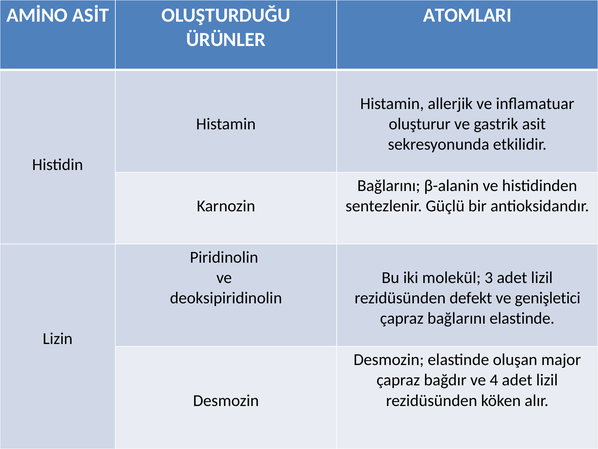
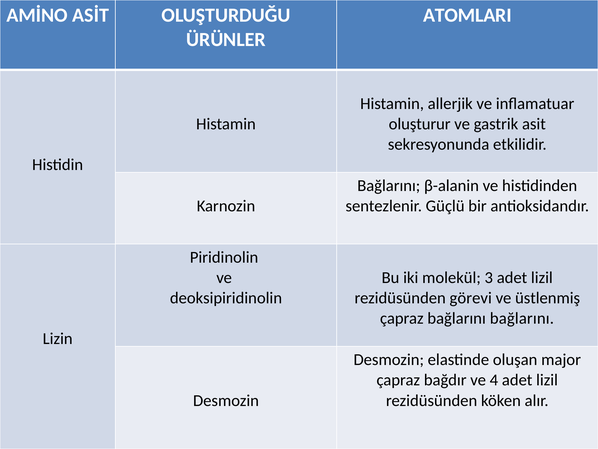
defekt: defekt -> görevi (471, 298)
genişletici: genişletici -> üstlenmiş (548, 298)
bağlarını elastinde: elastinde -> bağlarını (522, 318)
